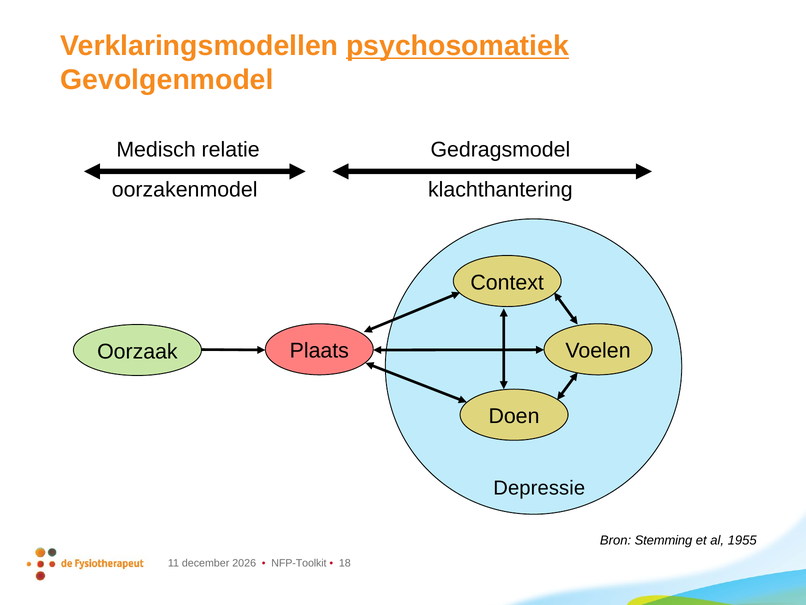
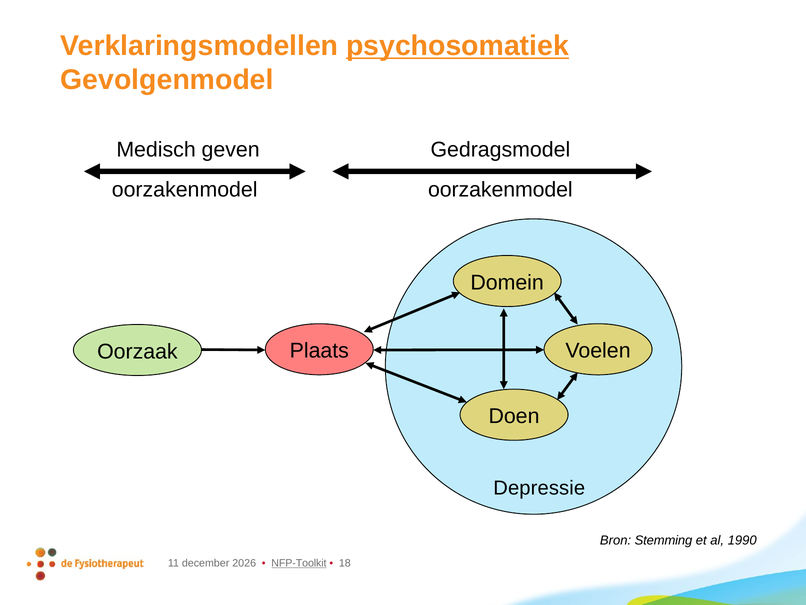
relatie: relatie -> geven (231, 149)
klachthantering: klachthantering -> oorzakenmodel (500, 190)
Context: Context -> Domein (507, 282)
1955: 1955 -> 1990 (742, 540)
NFP-Toolkit underline: none -> present (299, 563)
